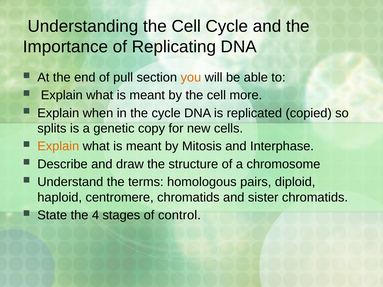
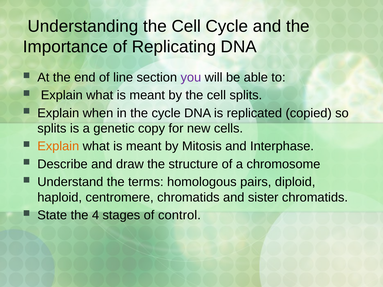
pull: pull -> line (123, 77)
you colour: orange -> purple (191, 77)
cell more: more -> splits (246, 95)
